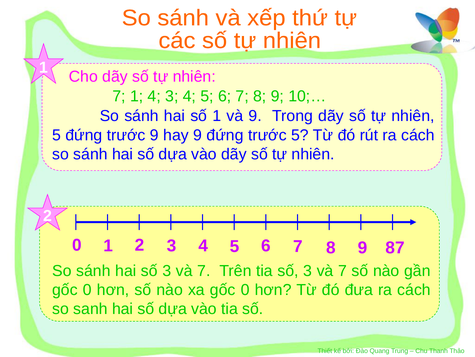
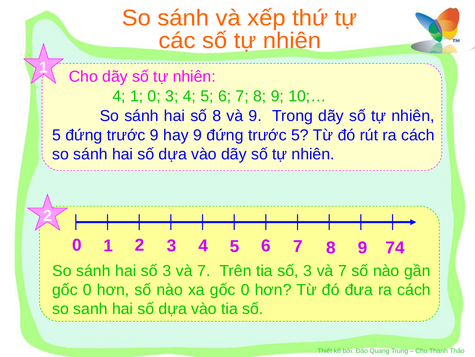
7: 7 -> 4 (119, 96)
4: 4 -> 0 (154, 96)
số 1: 1 -> 8 (217, 116)
87: 87 -> 74 (395, 247)
